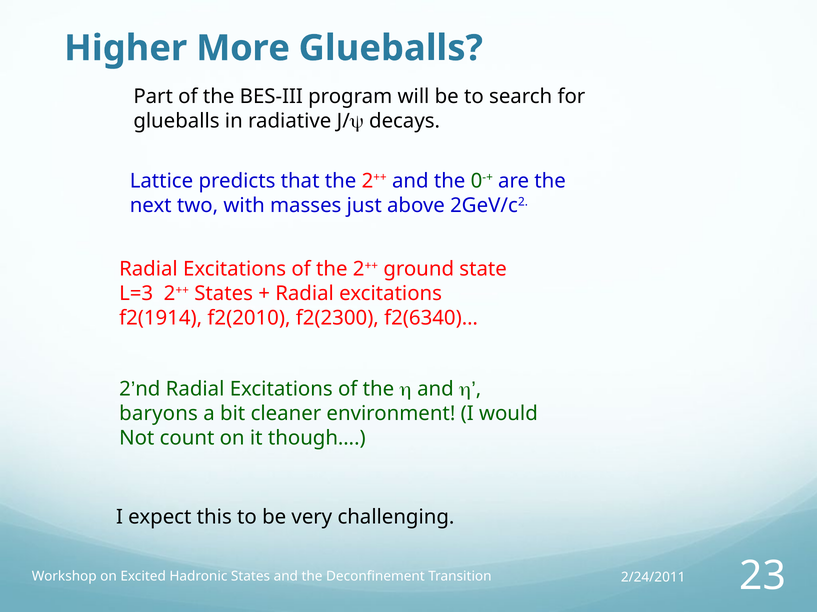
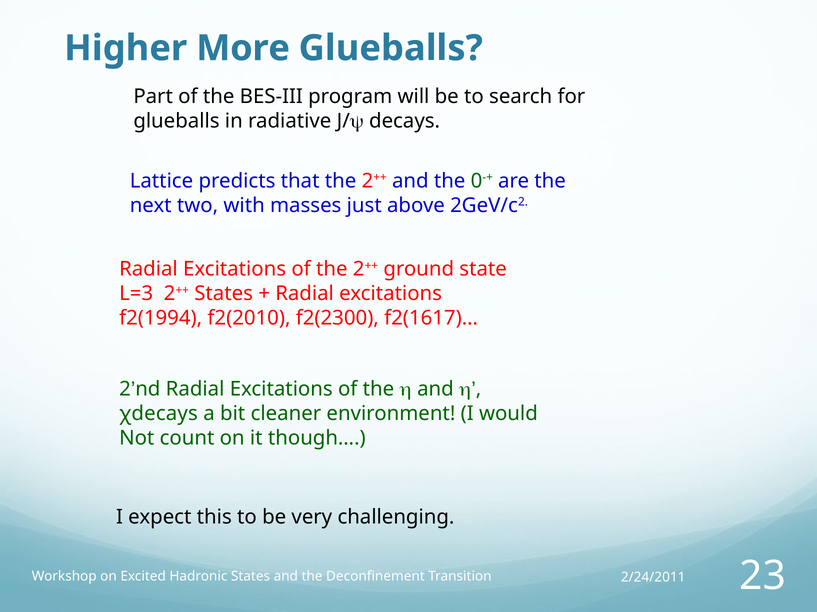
f2(1914: f2(1914 -> f2(1994 (161, 319)
f2(6340)…: f2(6340)… -> f2(1617)… (431, 319)
baryons: baryons -> χdecays (159, 414)
